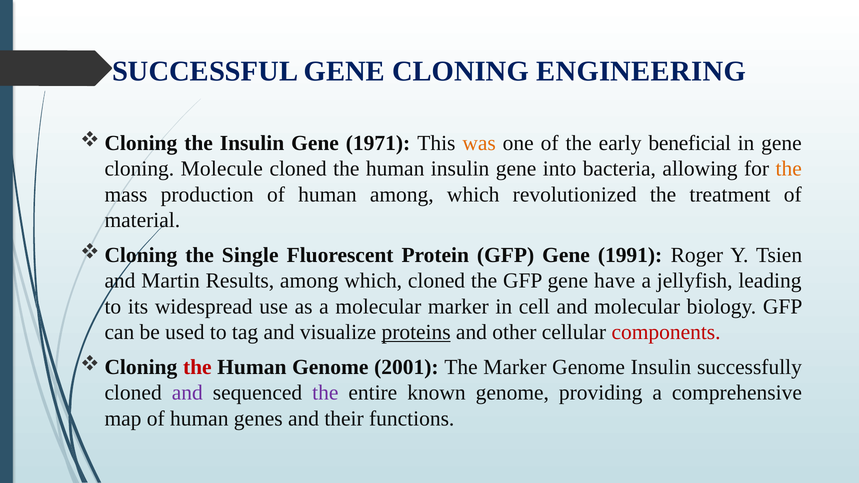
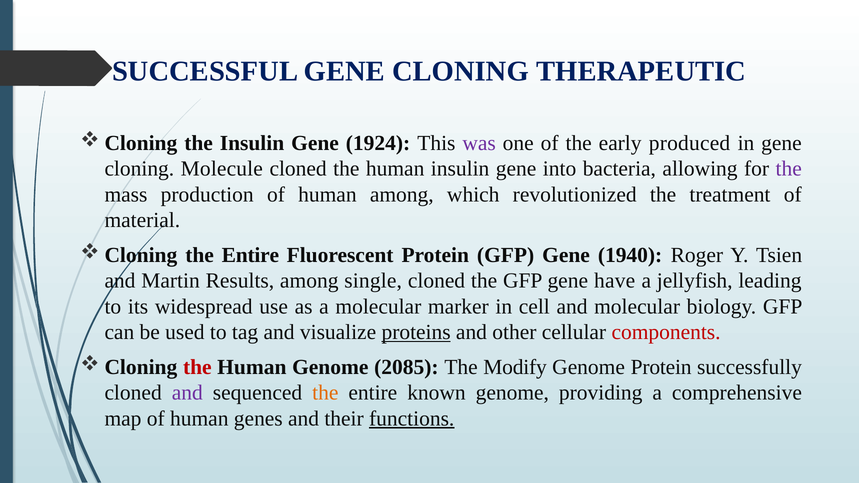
ENGINEERING: ENGINEERING -> THERAPEUTIC (641, 71)
1971: 1971 -> 1924 (378, 143)
was colour: orange -> purple (479, 143)
beneficial: beneficial -> produced (690, 143)
the colour: orange -> purple (789, 169)
Single: Single -> Entire (250, 255)
1991: 1991 -> 1940 (630, 255)
which: which -> single (373, 281)
2001: 2001 -> 2085 (406, 367)
The Marker: Marker -> Modify (515, 367)
Genome Insulin: Insulin -> Protein (661, 367)
the colour: purple -> orange (325, 393)
functions underline: none -> present (412, 419)
